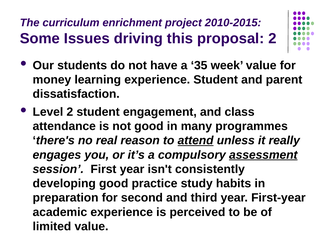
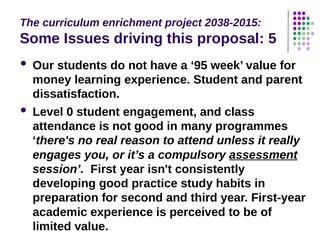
2010-2015: 2010-2015 -> 2038-2015 (233, 23)
proposal 2: 2 -> 5 (272, 38)
35: 35 -> 95 (199, 65)
Level 2: 2 -> 0 (70, 112)
attend underline: present -> none (196, 141)
